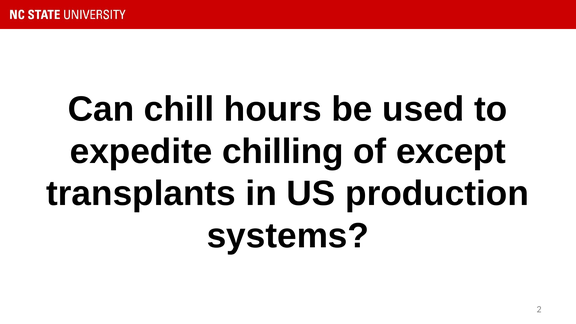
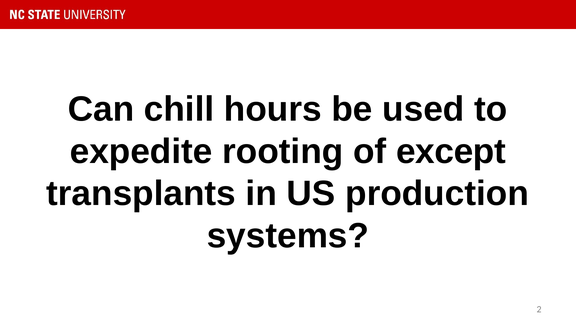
chilling: chilling -> rooting (283, 151)
